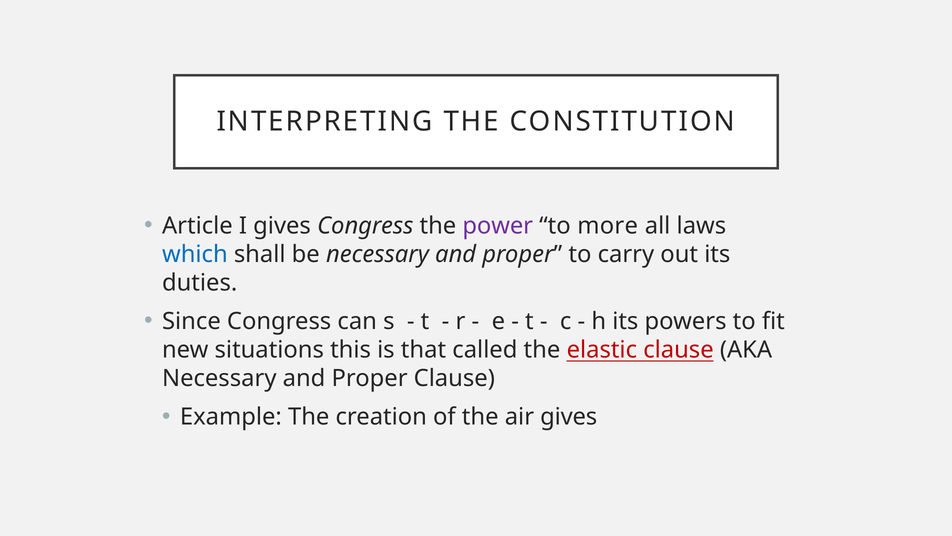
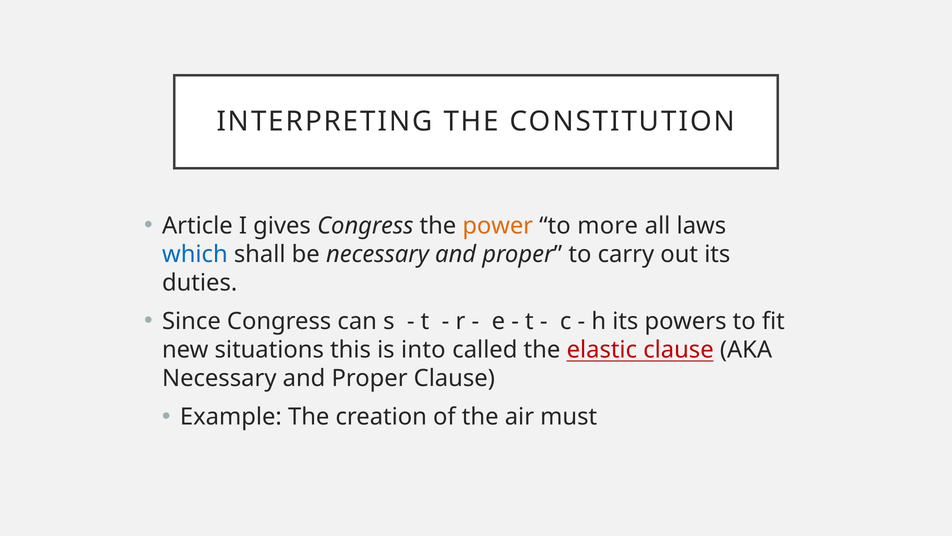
power colour: purple -> orange (498, 226)
that: that -> into (423, 350)
air gives: gives -> must (569, 417)
